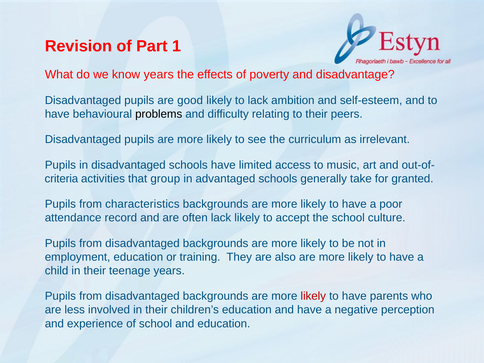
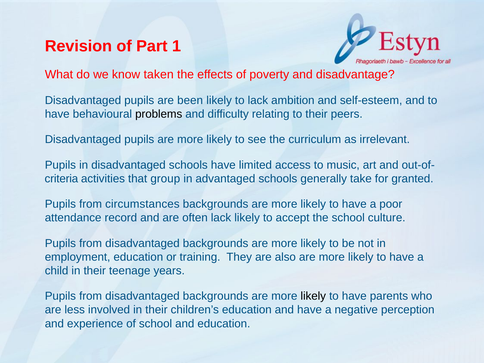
know years: years -> taken (159, 75)
good: good -> been (190, 100)
characteristics: characteristics -> circumstances (142, 204)
likely colour: red -> black (313, 296)
